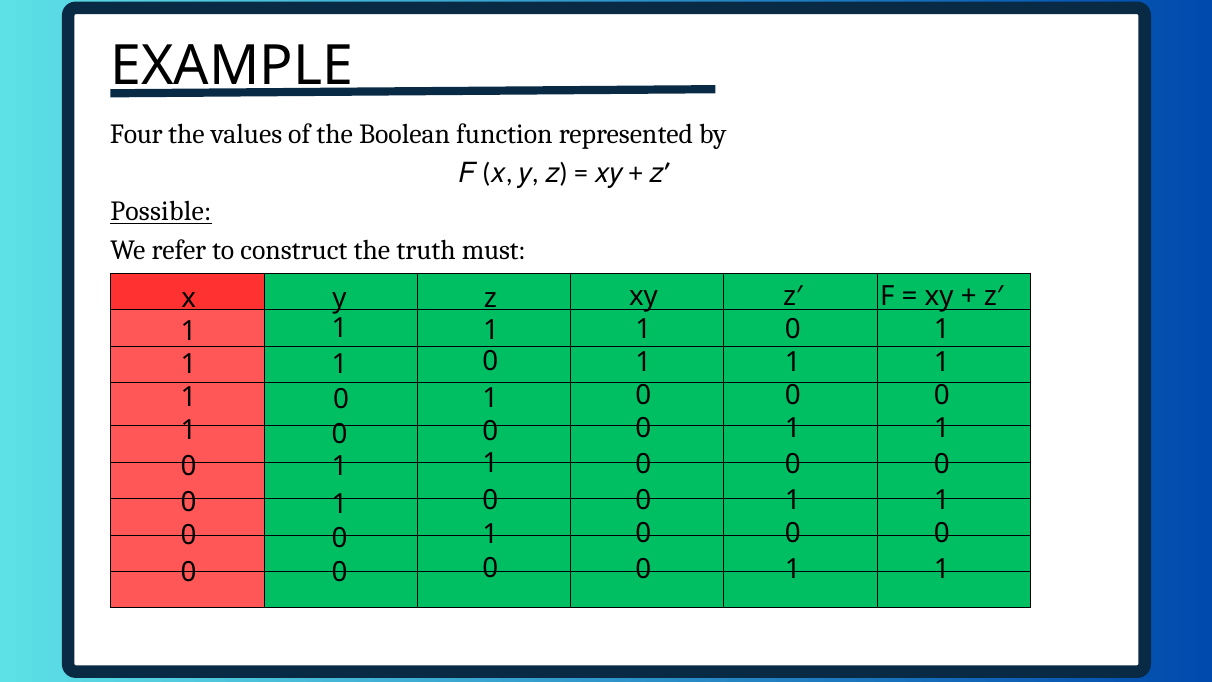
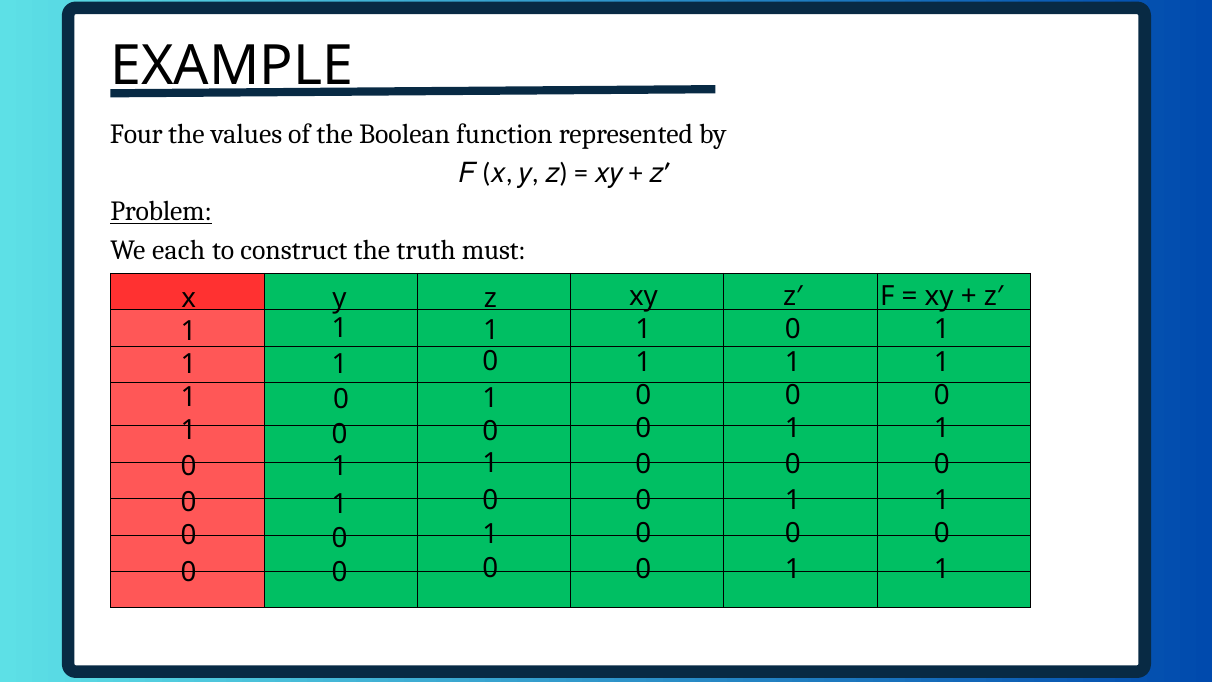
Possible: Possible -> Problem (161, 212)
refer: refer -> each (179, 251)
